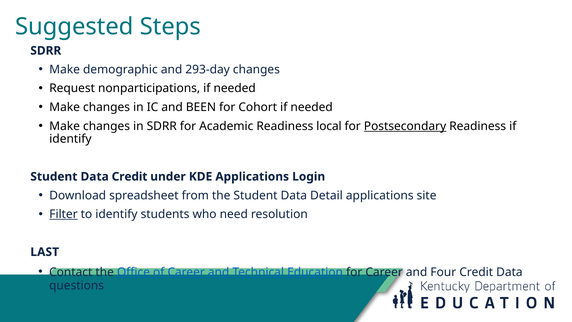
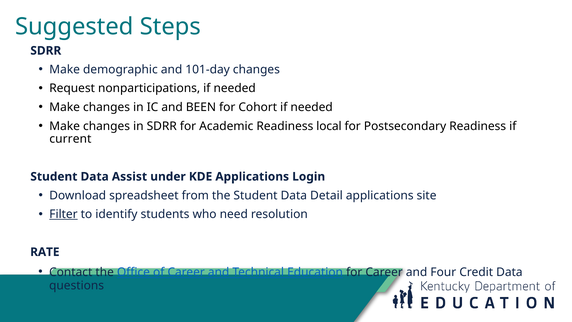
293-day: 293-day -> 101-day (208, 69)
Postsecondary underline: present -> none (405, 126)
identify: identify -> current (70, 139)
Data Credit: Credit -> Assist (129, 176)
LAST: LAST -> RATE (45, 252)
